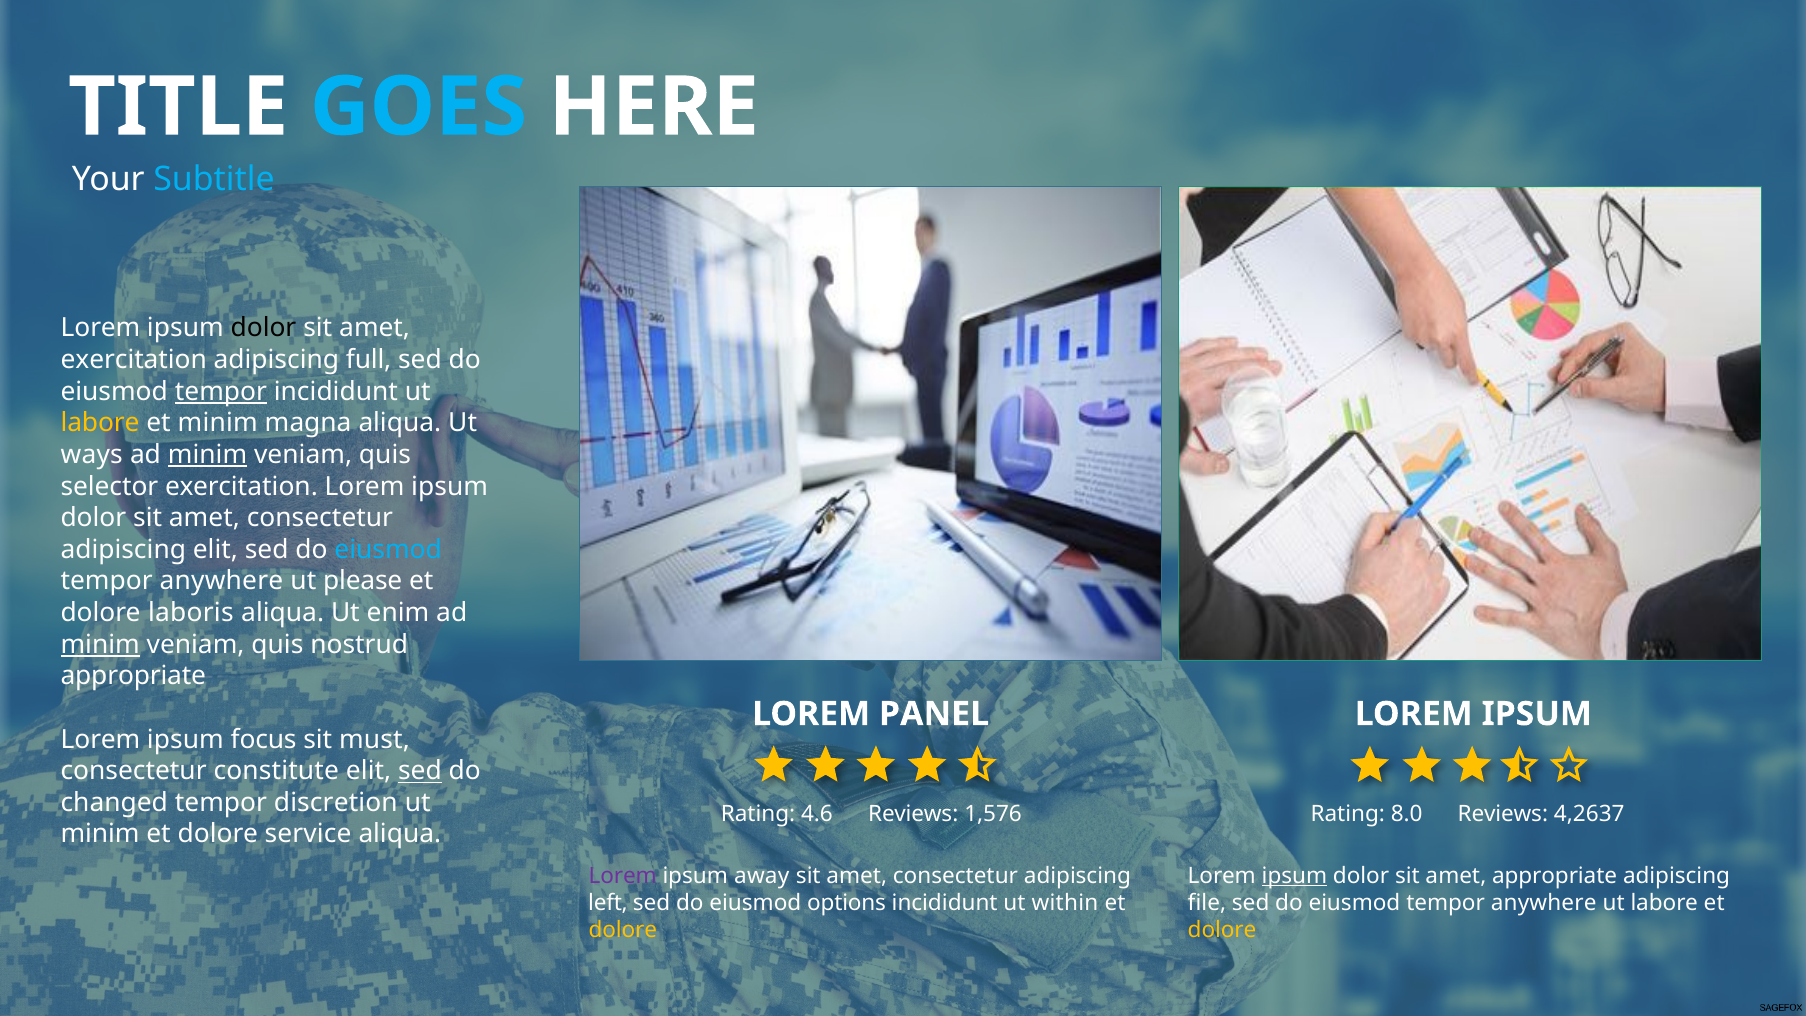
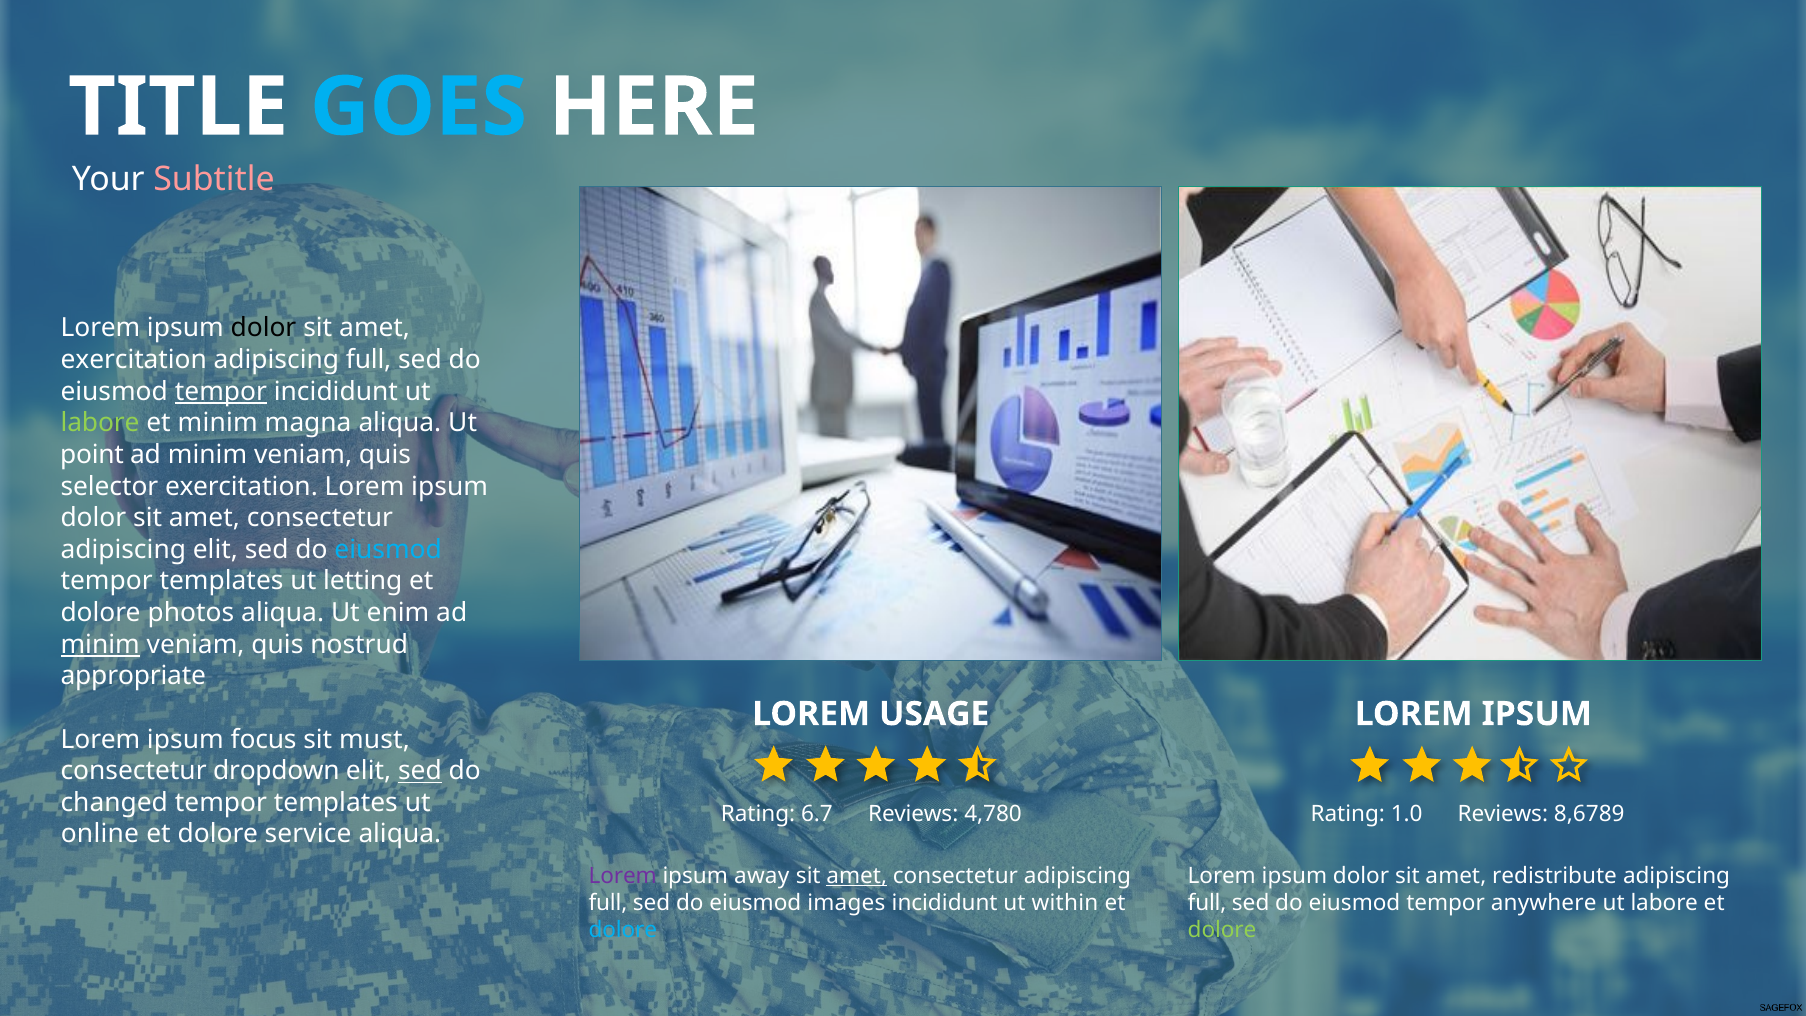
Subtitle colour: light blue -> pink (214, 179)
labore colour: yellow -> light green (100, 423)
ways: ways -> point (92, 455)
minim underline: present -> none (208, 455)
anywhere: anywhere -> templates (222, 581)
please: please -> letting (363, 581)
laboris: laboris -> photos (191, 613)
PANEL: PANEL -> USAGE (934, 714)
constitute: constitute -> dropdown (276, 771)
discretion: discretion -> templates (336, 803)
4.6: 4.6 -> 6.7 (817, 814)
1,576: 1,576 -> 4,780 (993, 814)
8.0: 8.0 -> 1.0 (1407, 814)
4,2637: 4,2637 -> 8,6789 (1589, 814)
minim: minim -> online (100, 834)
amet underline: none -> present (857, 876)
ipsum underline: present -> none (1294, 876)
amet appropriate: appropriate -> redistribute (1554, 876)
left: left -> full (608, 903)
options: options -> images (846, 903)
file: file -> full (1207, 903)
dolore colour: yellow -> light blue (623, 930)
dolore colour: yellow -> light green (1222, 930)
